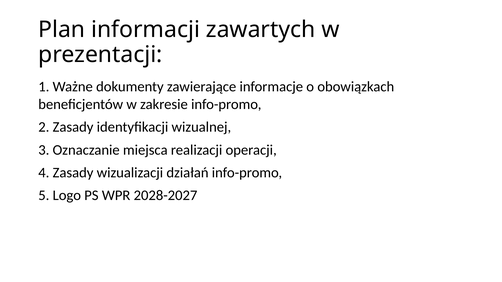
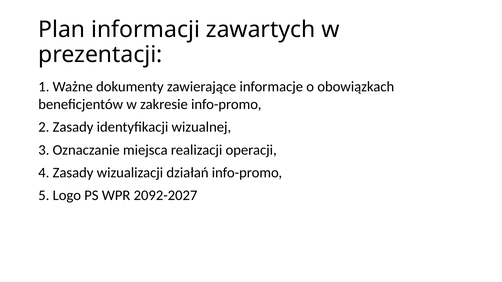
2028-2027: 2028-2027 -> 2092-2027 (165, 196)
